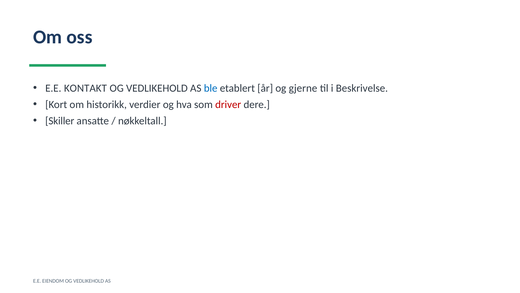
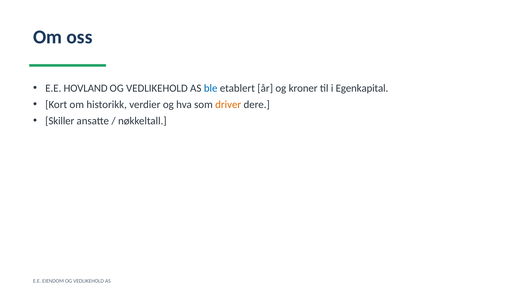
KONTAKT: KONTAKT -> HOVLAND (86, 88)
gjerne: gjerne -> kroner (303, 88)
Beskrivelse: Beskrivelse -> Egenkapital (362, 88)
driver colour: red -> orange (228, 104)
